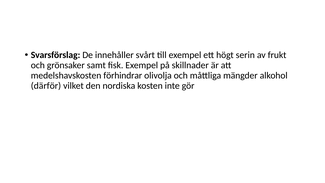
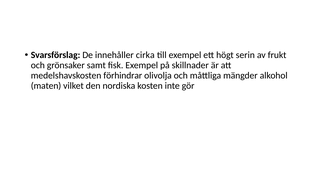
svårt: svårt -> cirka (145, 55)
därför: därför -> maten (46, 86)
